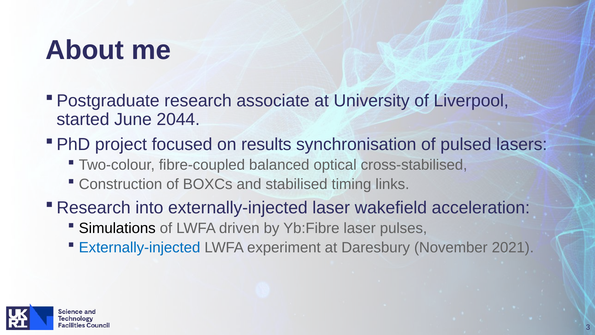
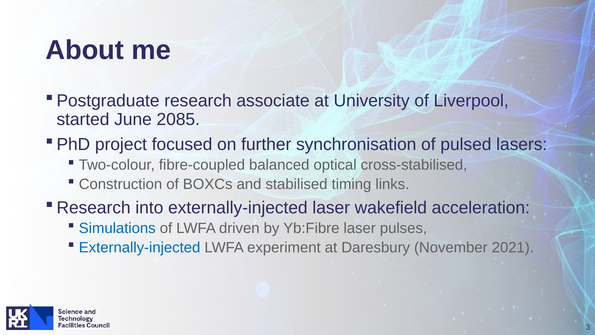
2044: 2044 -> 2085 (178, 119)
results: results -> further (266, 144)
Simulations colour: black -> blue (117, 228)
